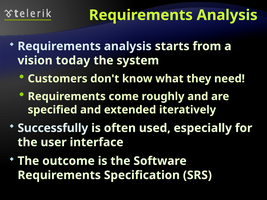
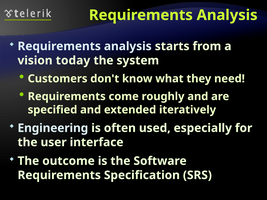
Successfully: Successfully -> Engineering (53, 128)
